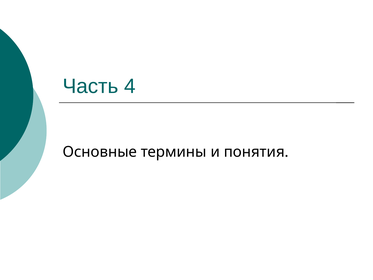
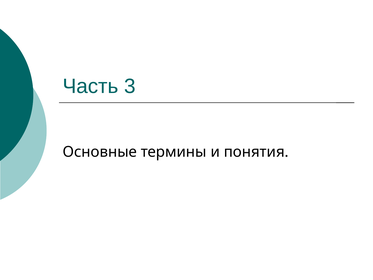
4: 4 -> 3 (130, 86)
